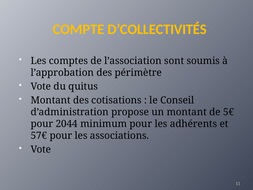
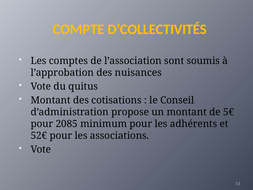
périmètre: périmètre -> nuisances (138, 73)
2044: 2044 -> 2085 (67, 124)
57€: 57€ -> 52€ (39, 136)
